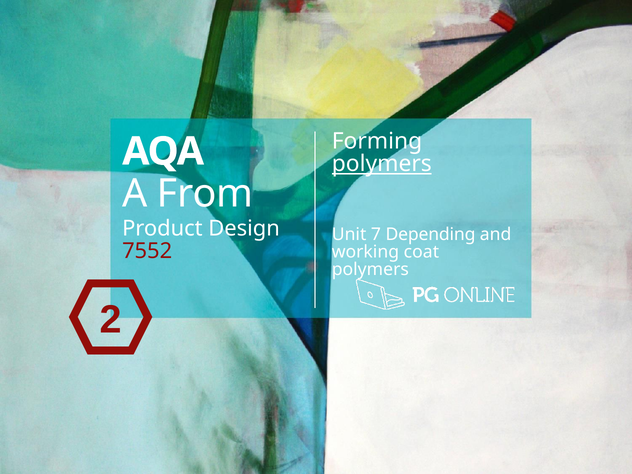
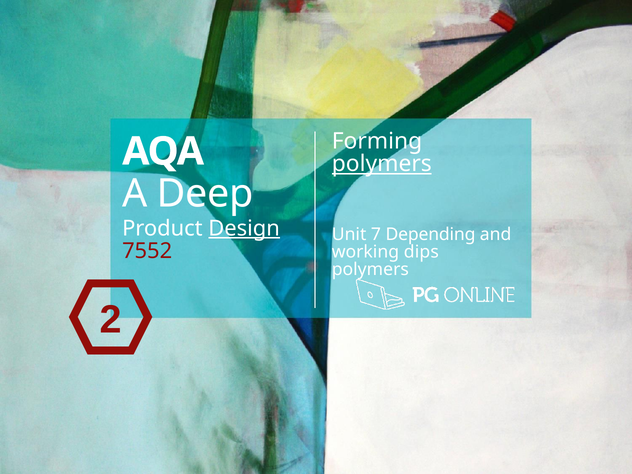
From: From -> Deep (205, 194)
Design underline: none -> present (244, 228)
coat: coat -> dips (421, 252)
